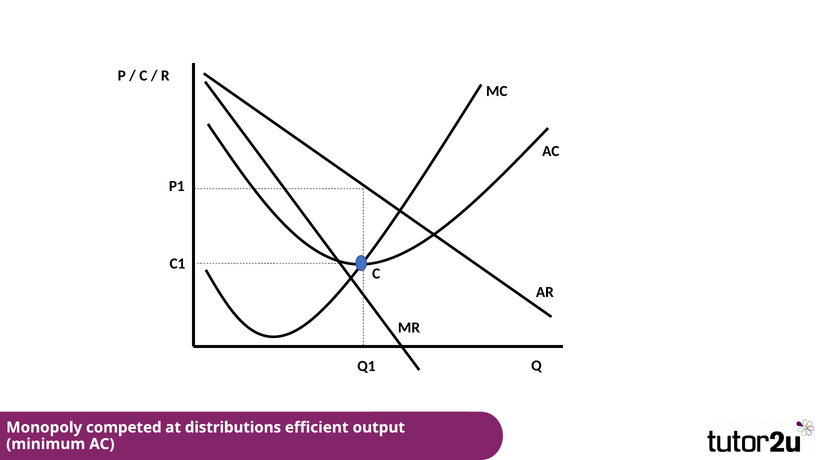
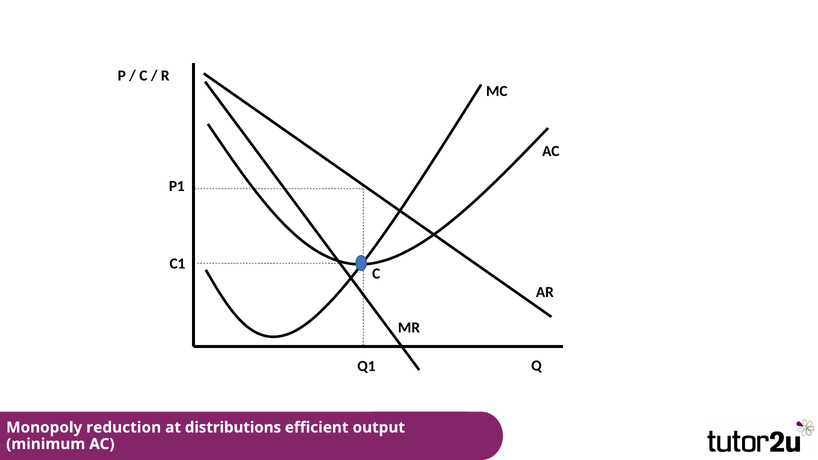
competed: competed -> reduction (124, 428)
